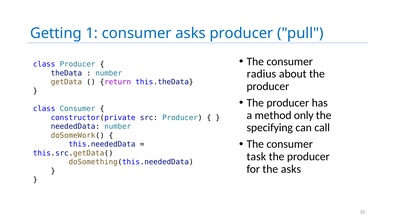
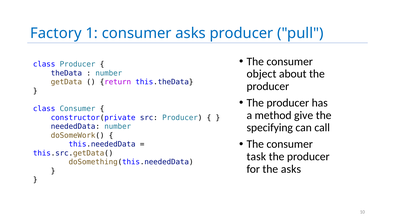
Getting: Getting -> Factory (56, 33)
radius: radius -> object (261, 74)
only: only -> give (304, 115)
